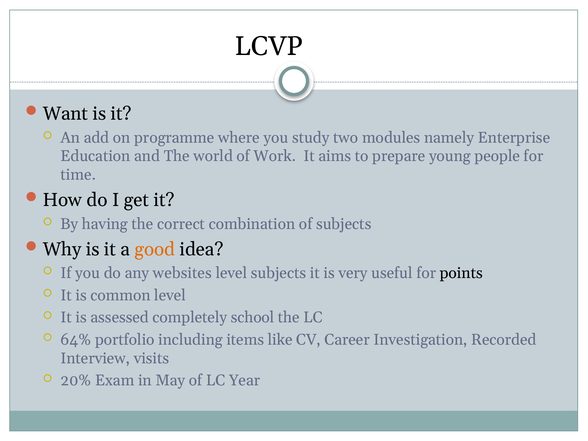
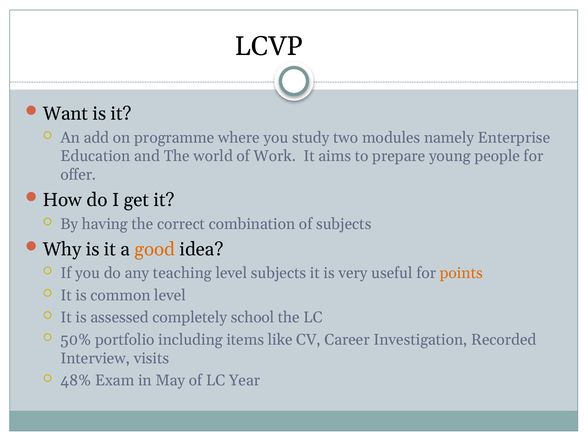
time: time -> offer (78, 175)
websites: websites -> teaching (182, 273)
points colour: black -> orange (461, 273)
64%: 64% -> 50% (76, 340)
20%: 20% -> 48% (76, 381)
